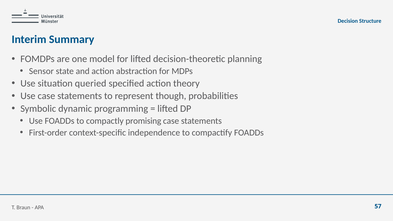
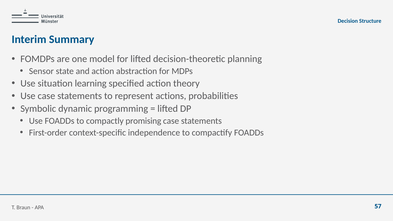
queried: queried -> learning (91, 83)
though: though -> actions (171, 96)
